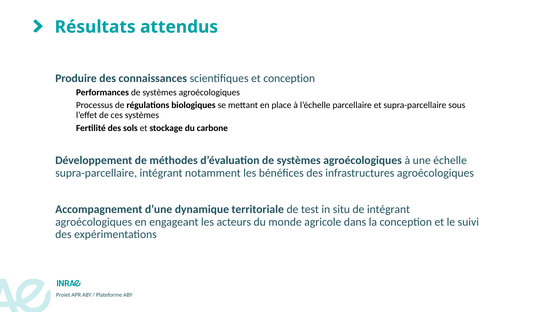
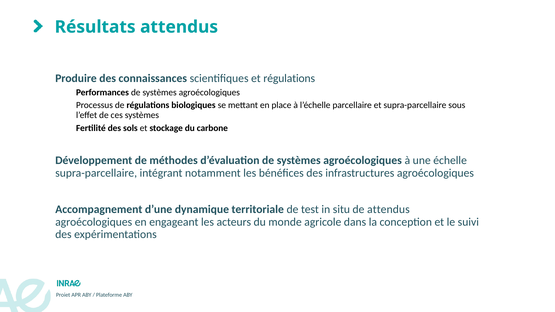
et conception: conception -> régulations (289, 78)
de intégrant: intégrant -> attendus (388, 210)
